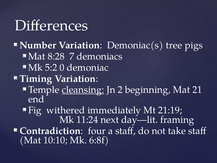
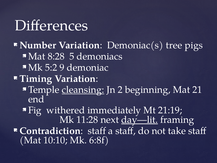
7: 7 -> 5 (72, 56)
0: 0 -> 9 (62, 67)
11:24: 11:24 -> 11:28 (87, 120)
day—lit underline: none -> present (140, 120)
Contradiction four: four -> staff (97, 131)
